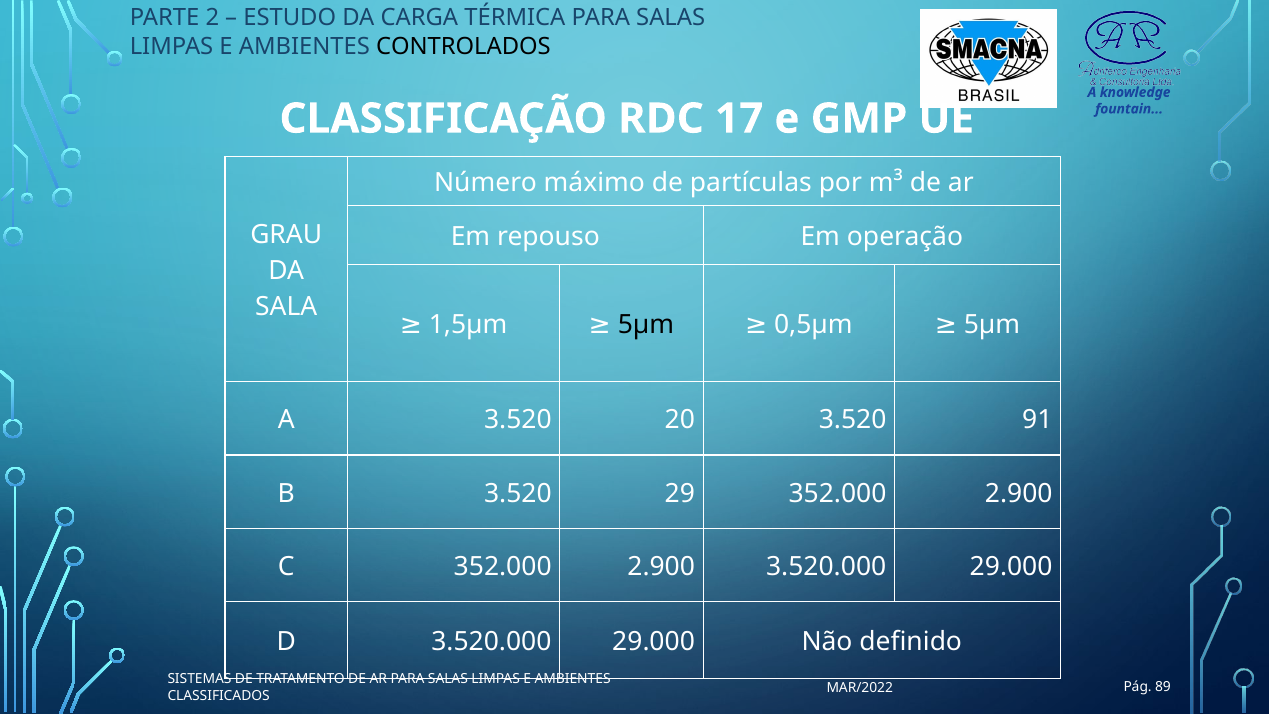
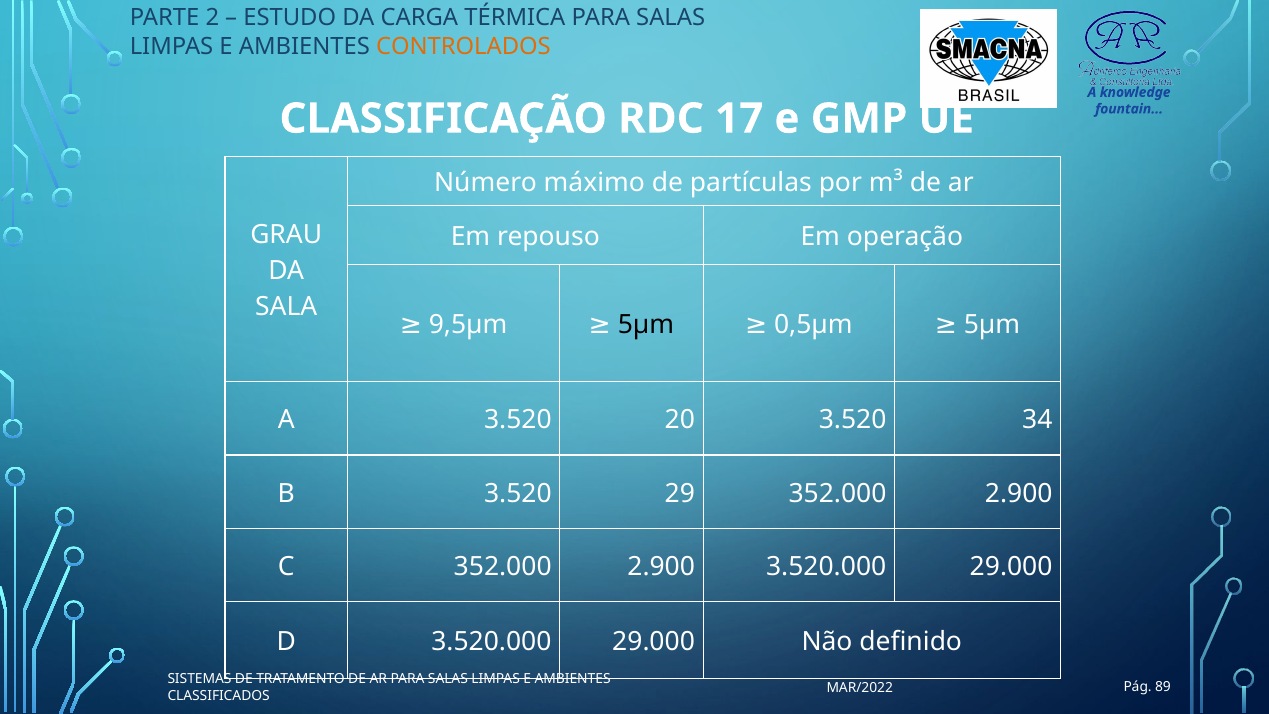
CONTROLADOS colour: black -> orange (463, 46)
1,5µm: 1,5µm -> 9,5µm (468, 325)
91: 91 -> 34 (1037, 420)
